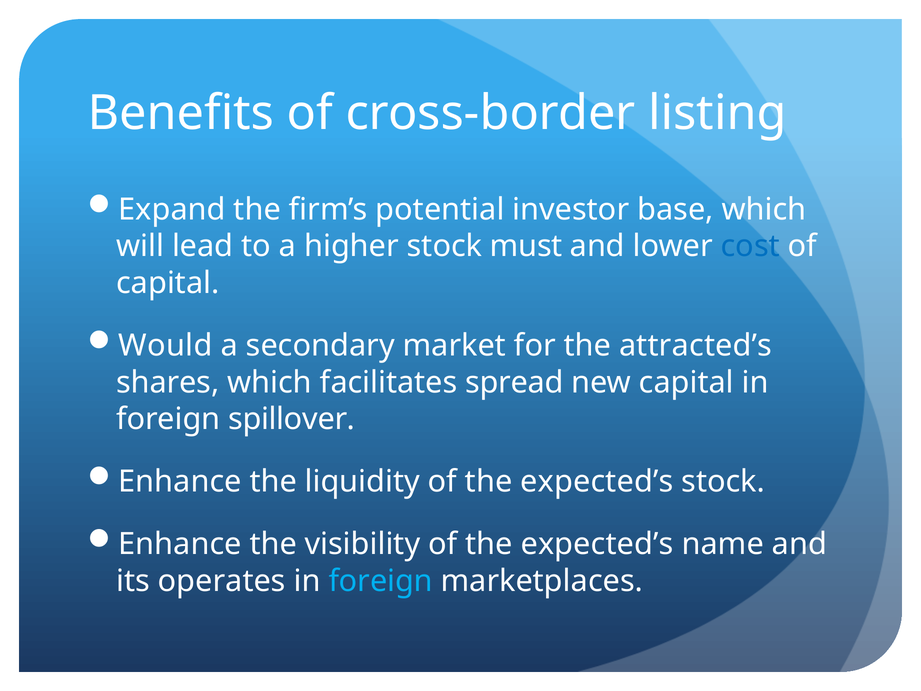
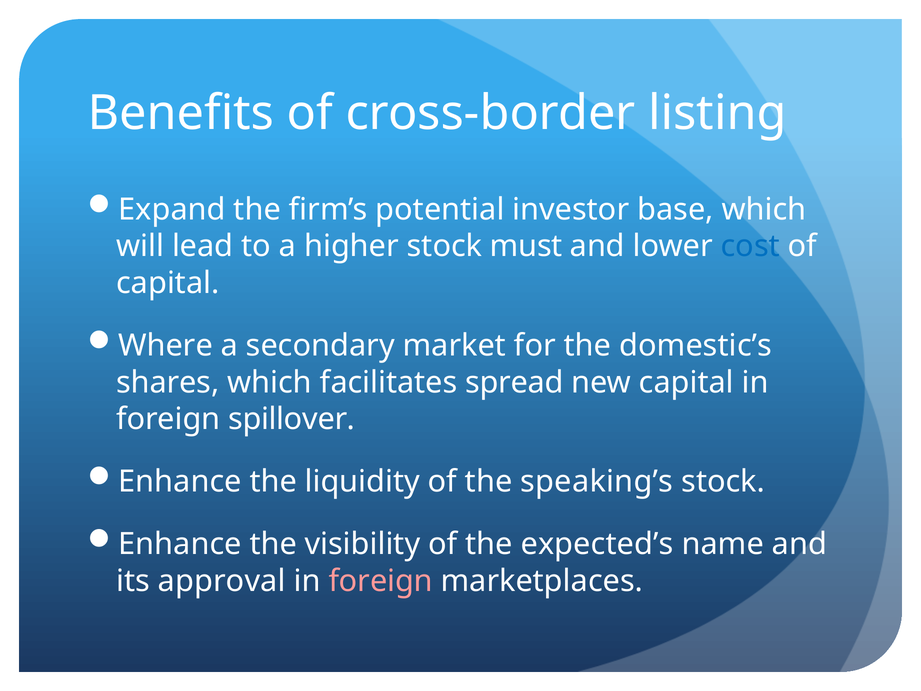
Would: Would -> Where (166, 346)
attracted’s: attracted’s -> domestic’s (696, 346)
liquidity of the expected’s: expected’s -> speaking’s (597, 482)
operates: operates -> approval (222, 581)
foreign colour: light blue -> pink (381, 581)
